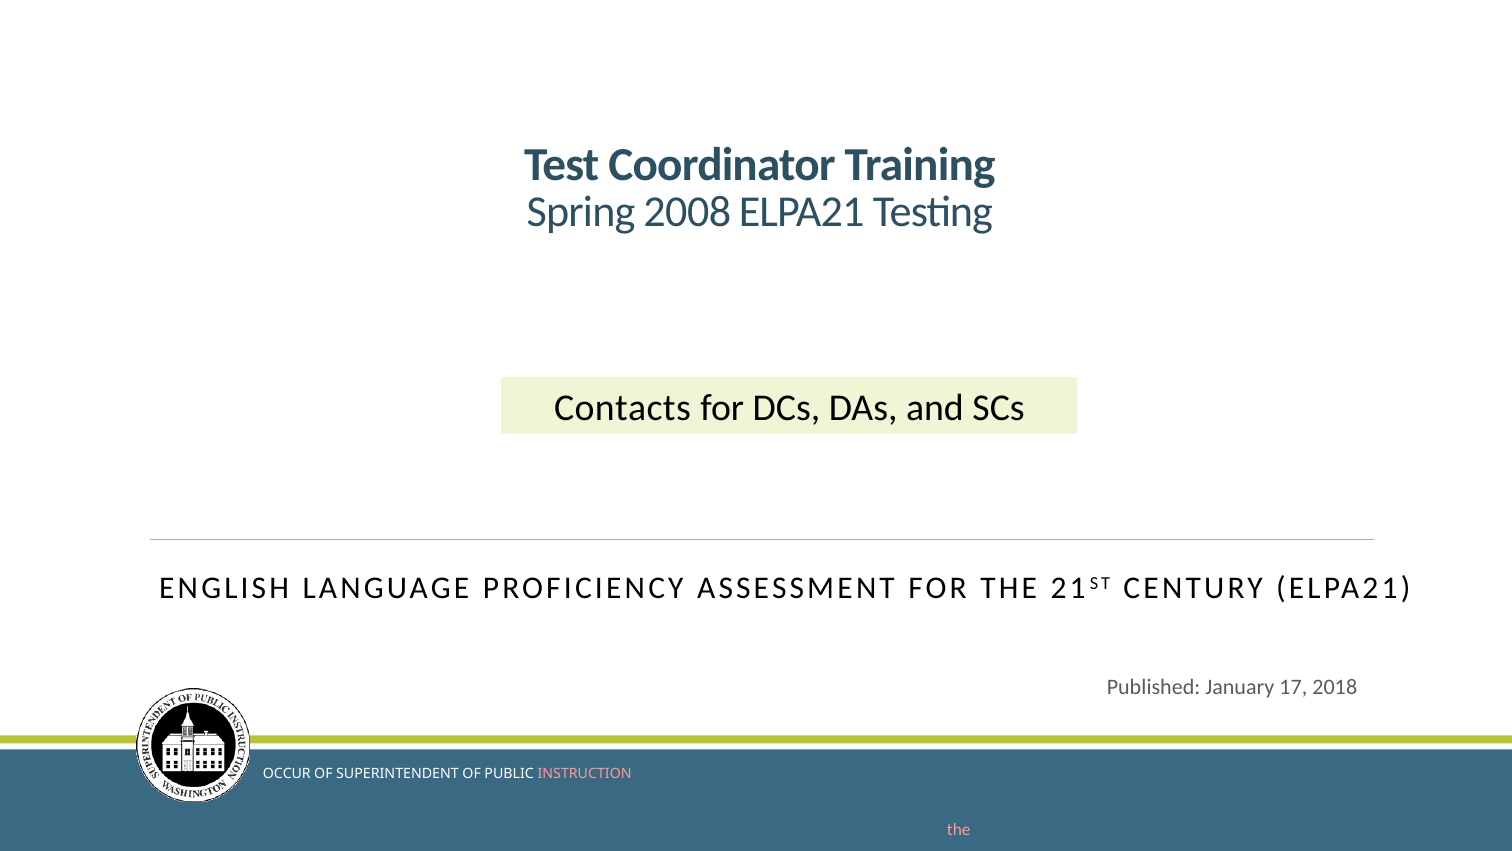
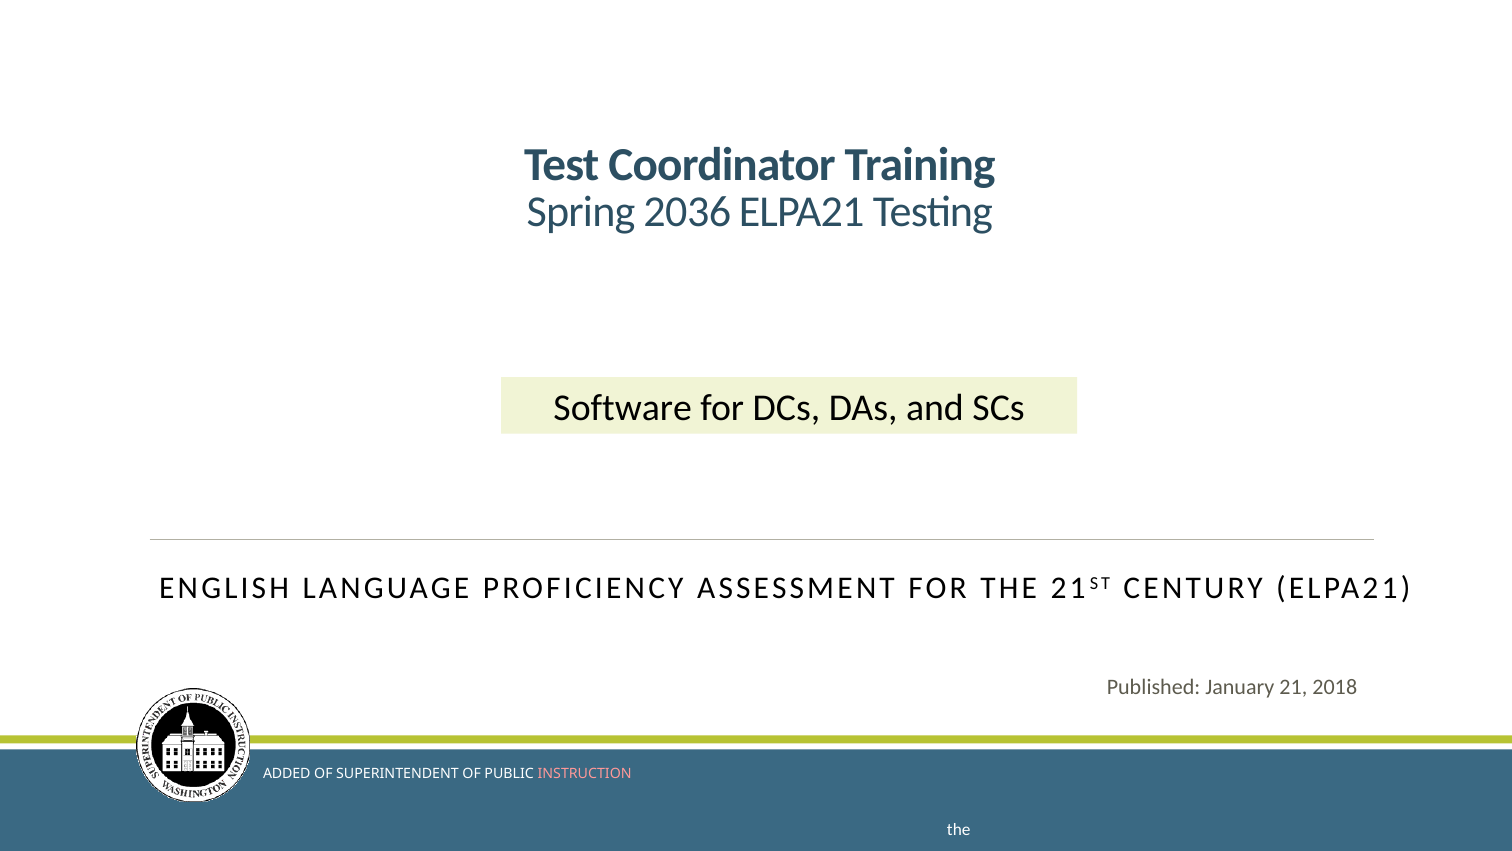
2008: 2008 -> 2036 (687, 212)
Contacts: Contacts -> Software (623, 408)
17: 17 -> 21 (1293, 687)
OCCUR: OCCUR -> ADDED (287, 773)
the colour: pink -> white (959, 829)
